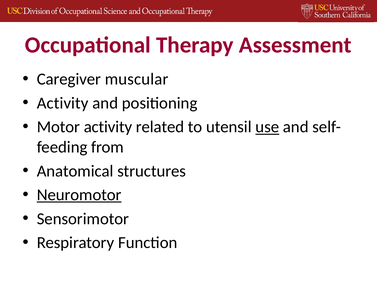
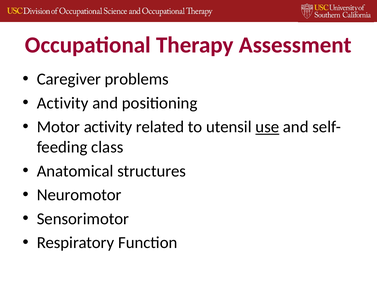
muscular: muscular -> problems (137, 79)
from: from -> class (107, 147)
Neuromotor underline: present -> none (79, 195)
